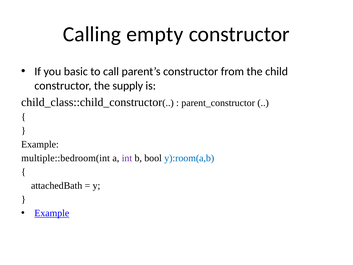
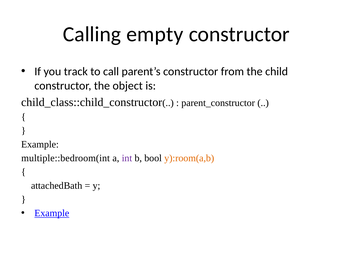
basic: basic -> track (76, 71)
supply: supply -> object (128, 86)
y):room(a,b colour: blue -> orange (189, 158)
